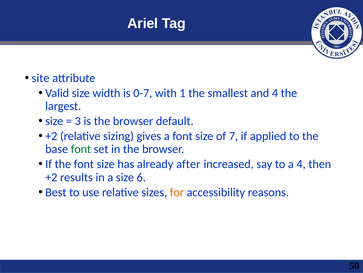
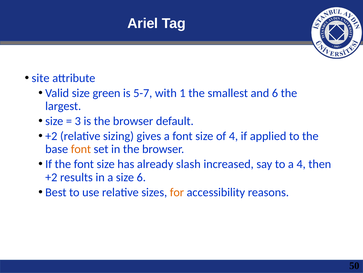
width: width -> green (106, 93)
0-7: 0-7 -> 5-7 (143, 93)
and 4: 4 -> 6 (275, 93)
of 7: 7 -> 4 (233, 136)
font colour: green -> orange (81, 149)
after: after -> slash (188, 164)
